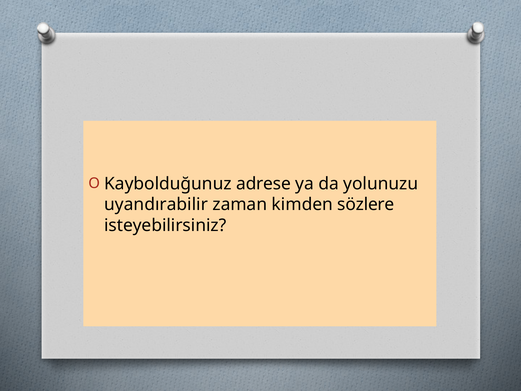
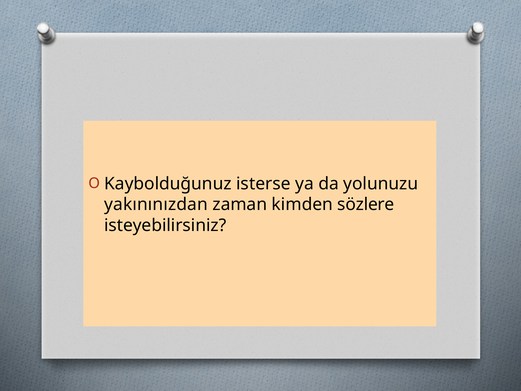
adrese: adrese -> isterse (263, 184)
uyandırabilir: uyandırabilir -> yakınınızdan (156, 204)
